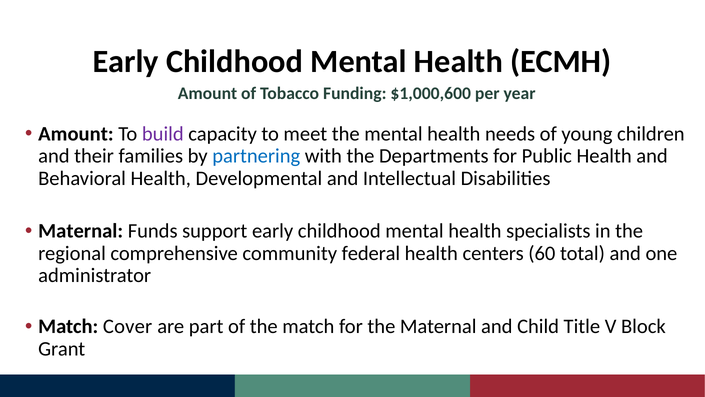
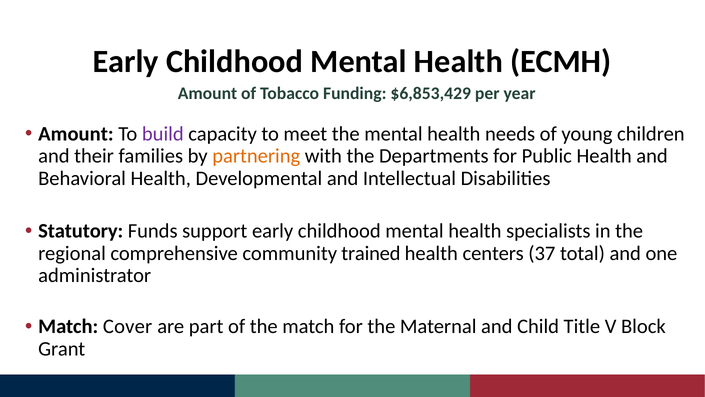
$1,000,600: $1,000,600 -> $6,853,429 (431, 93)
partnering colour: blue -> orange (256, 156)
Maternal: Maternal -> Statutory (81, 231)
federal: federal -> trained (371, 253)
60: 60 -> 37 (542, 253)
